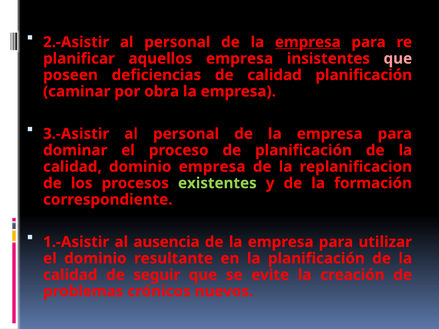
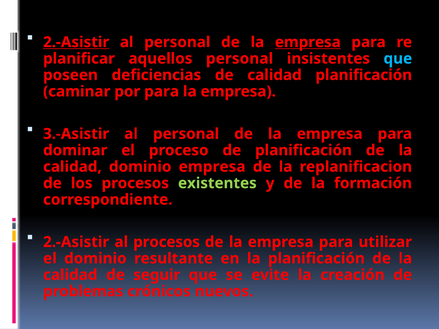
2.-Asistir underline: none -> present (76, 42)
aquellos empresa: empresa -> personal (240, 59)
que colour: pink -> light blue (398, 59)
por obra: obra -> para (162, 92)
1.-Asistir: 1.-Asistir -> 2.-Asistir (76, 242)
al ausencia: ausencia -> procesos (167, 242)
